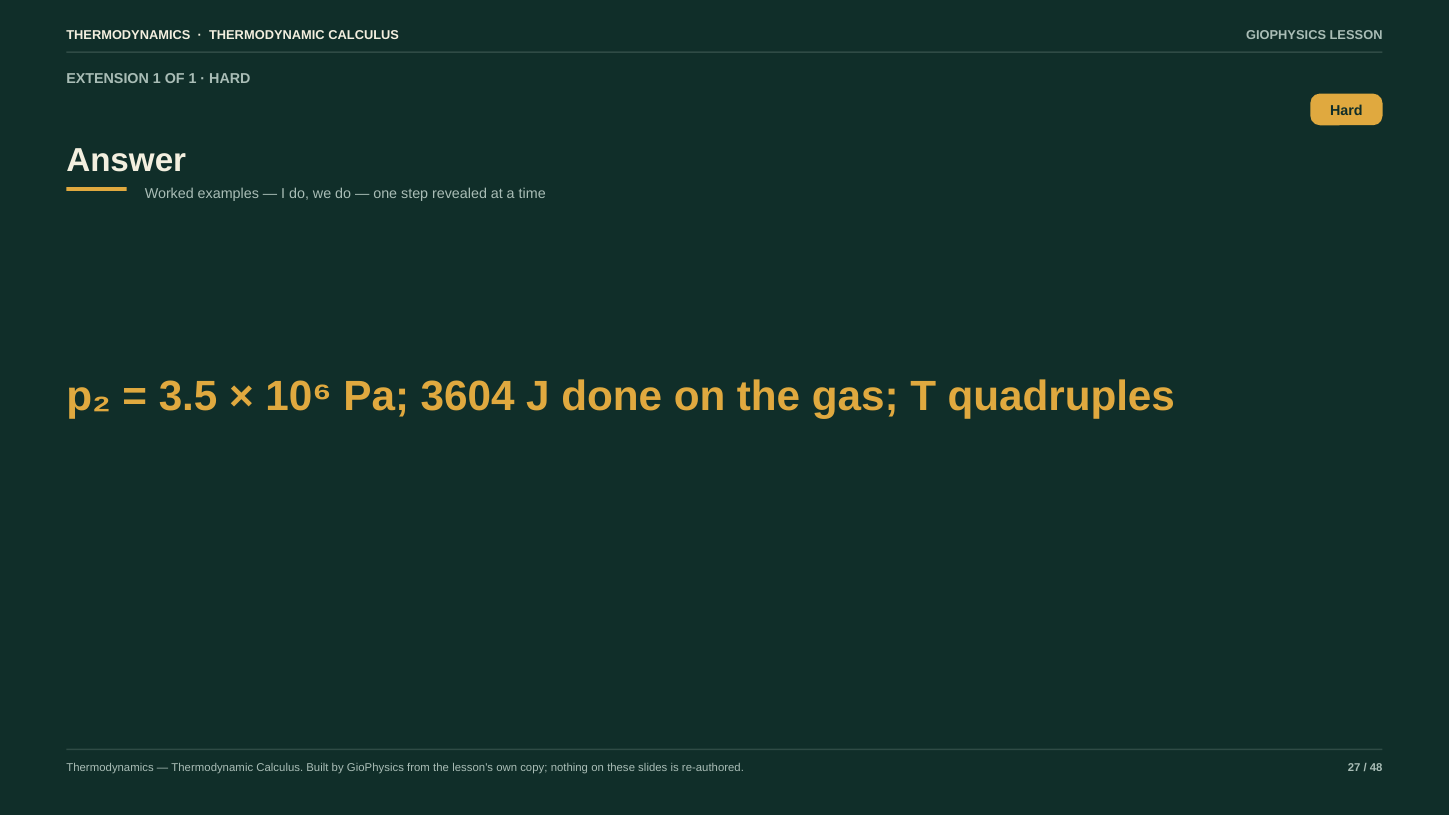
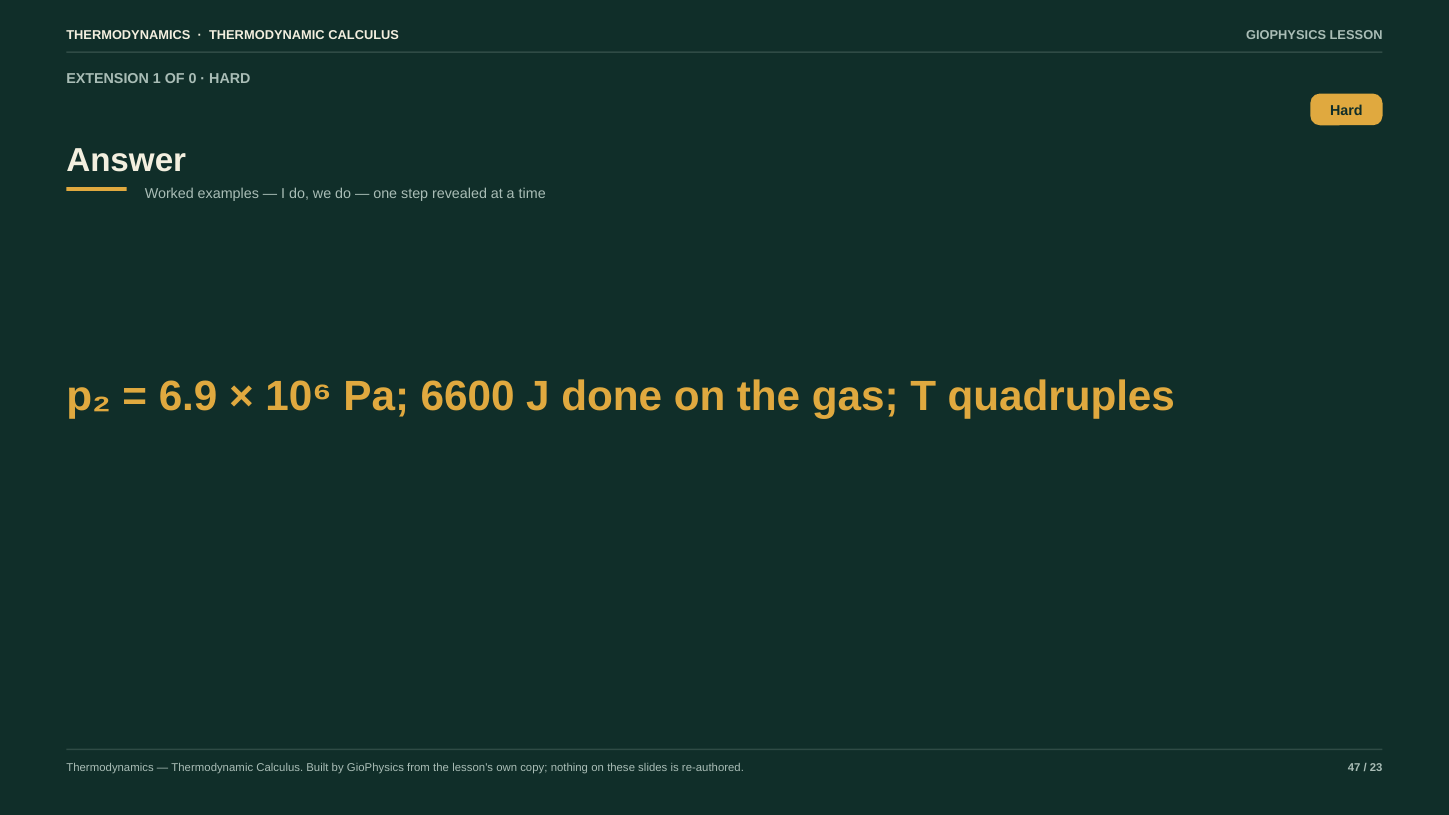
OF 1: 1 -> 0 (193, 79)
3.5: 3.5 -> 6.9 (188, 397)
3604: 3604 -> 6600 (468, 397)
27: 27 -> 47 (1354, 768)
48: 48 -> 23 (1376, 768)
